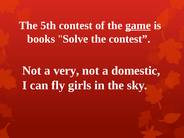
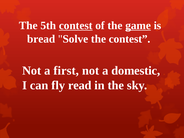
contest underline: none -> present (76, 25)
books: books -> bread (41, 39)
very: very -> first (66, 71)
girls: girls -> read (80, 85)
